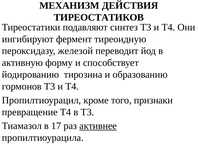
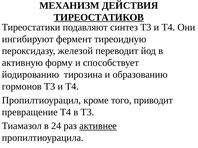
ТИРЕОСТАТИКОВ underline: none -> present (99, 17)
признаки: признаки -> приводит (153, 101)
17: 17 -> 24 (56, 126)
